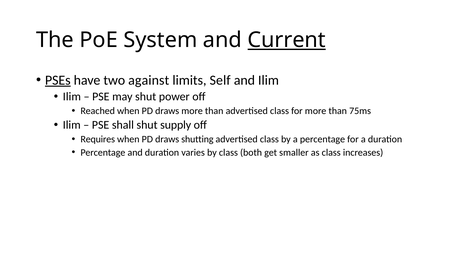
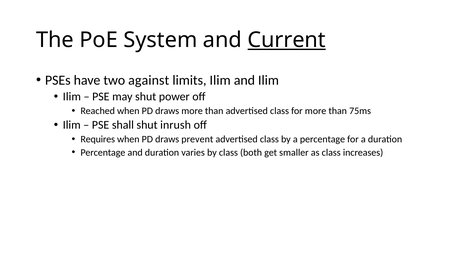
PSEs underline: present -> none (58, 80)
limits Self: Self -> Ilim (220, 80)
supply: supply -> inrush (176, 125)
shutting: shutting -> prevent (197, 139)
